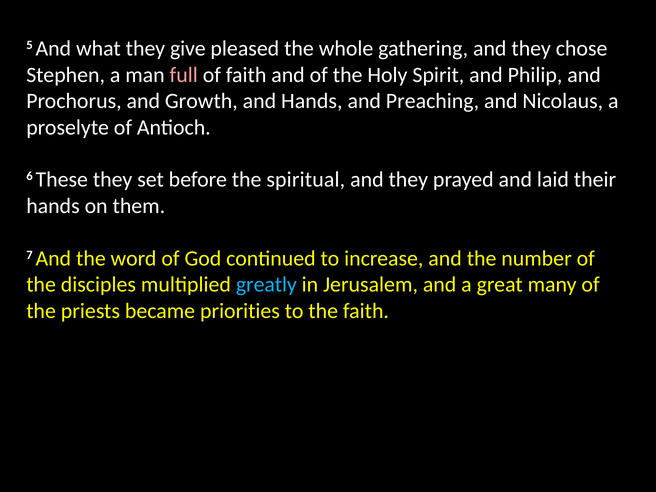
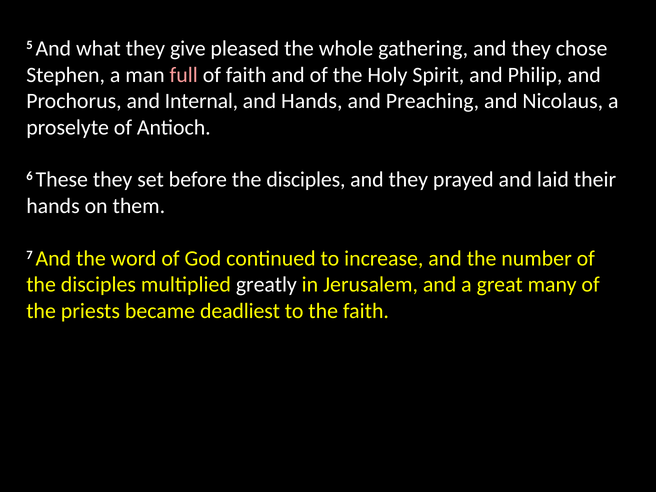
Growth: Growth -> Internal (201, 101)
before the spiritual: spiritual -> disciples (306, 180)
greatly colour: light blue -> white (266, 285)
priorities: priorities -> deadliest (240, 311)
